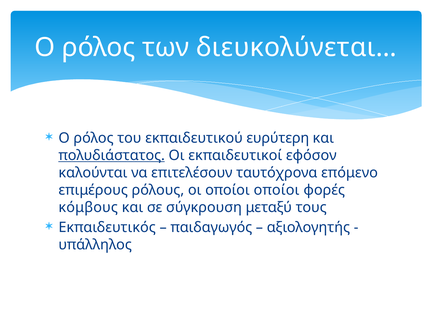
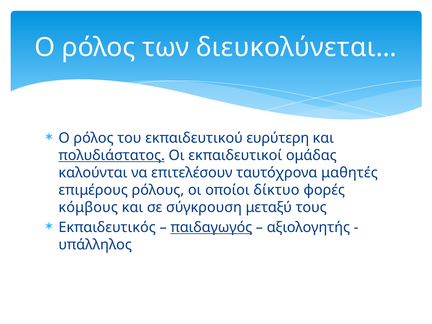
εφόσον: εφόσον -> ομάδας (311, 155)
επόμενο: επόμενο -> μαθητές (349, 173)
οποίοι οποίοι: οποίοι -> δίκτυο (277, 190)
παιδαγωγός underline: none -> present (211, 227)
